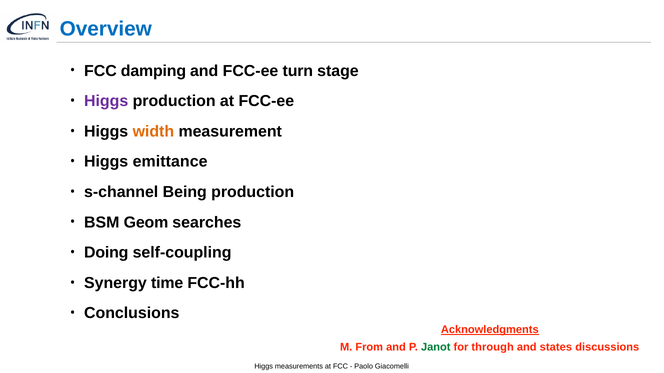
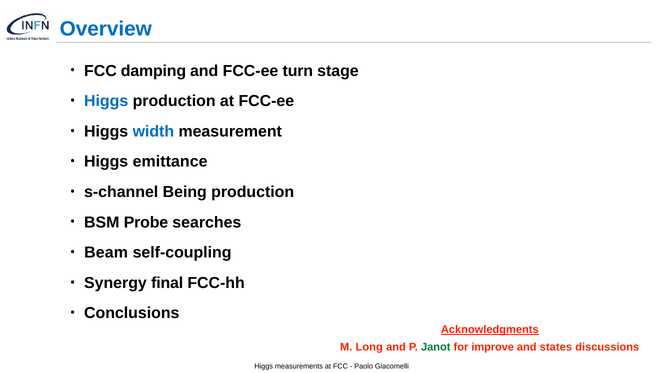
Higgs colour: purple -> blue (106, 101)
width colour: orange -> blue (153, 132)
Geom: Geom -> Probe (146, 223)
Doing: Doing -> Beam (106, 253)
time: time -> final (167, 283)
From: From -> Long (369, 347)
through: through -> improve (493, 347)
